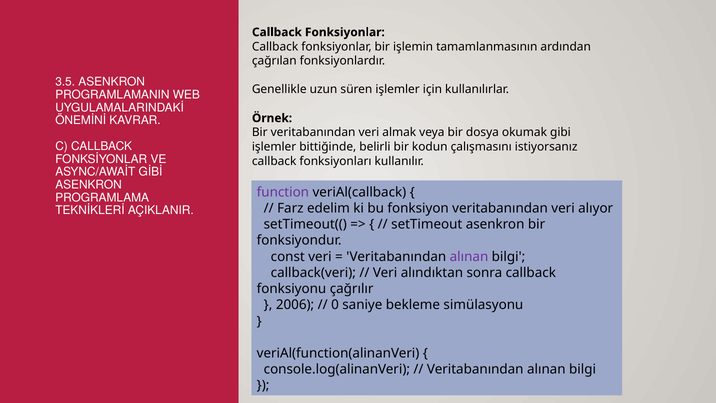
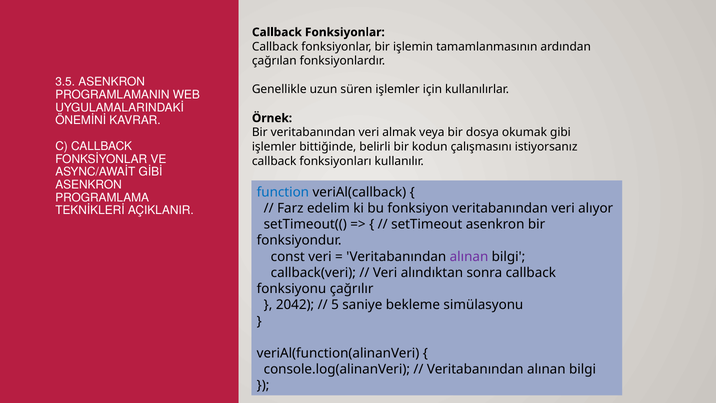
function colour: purple -> blue (283, 192)
2006: 2006 -> 2042 (295, 305)
0: 0 -> 5 (335, 305)
